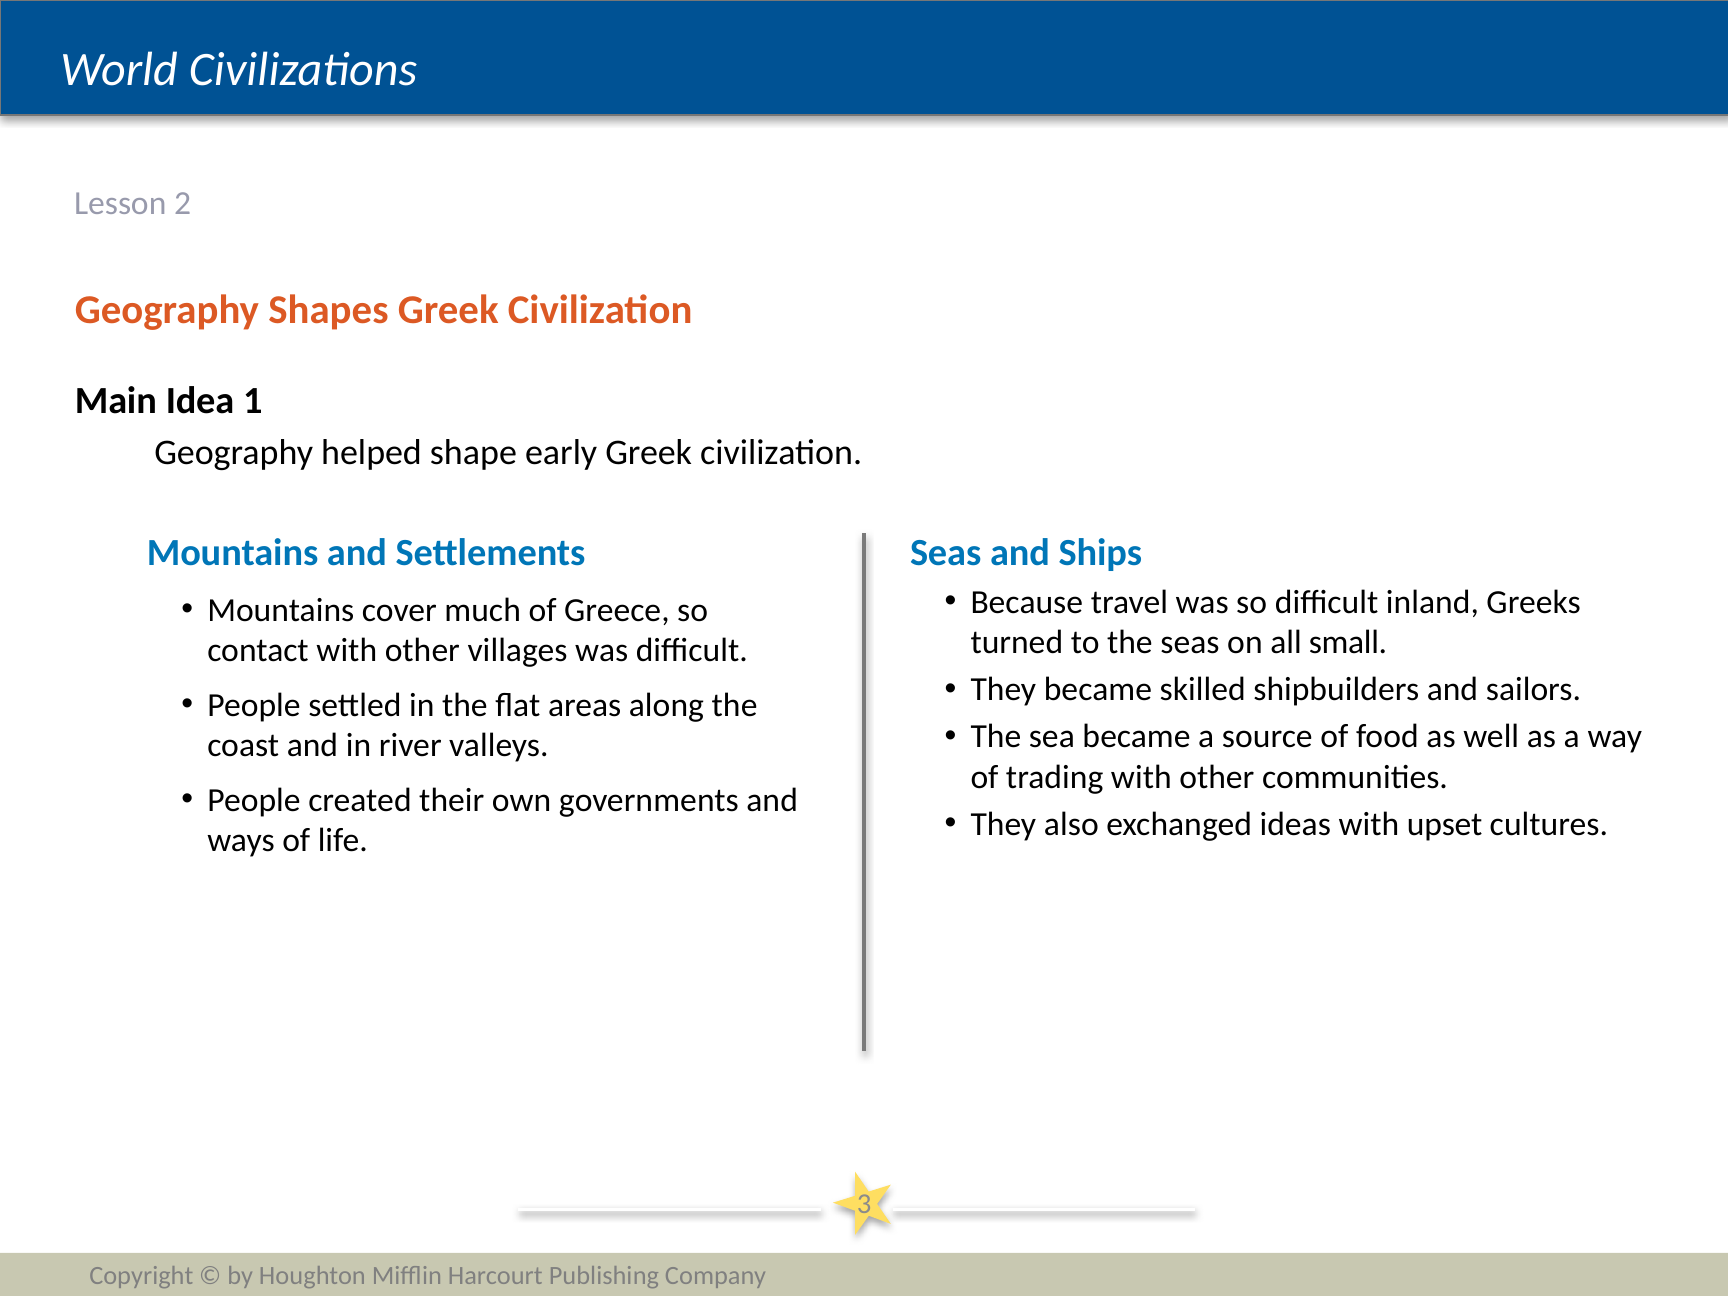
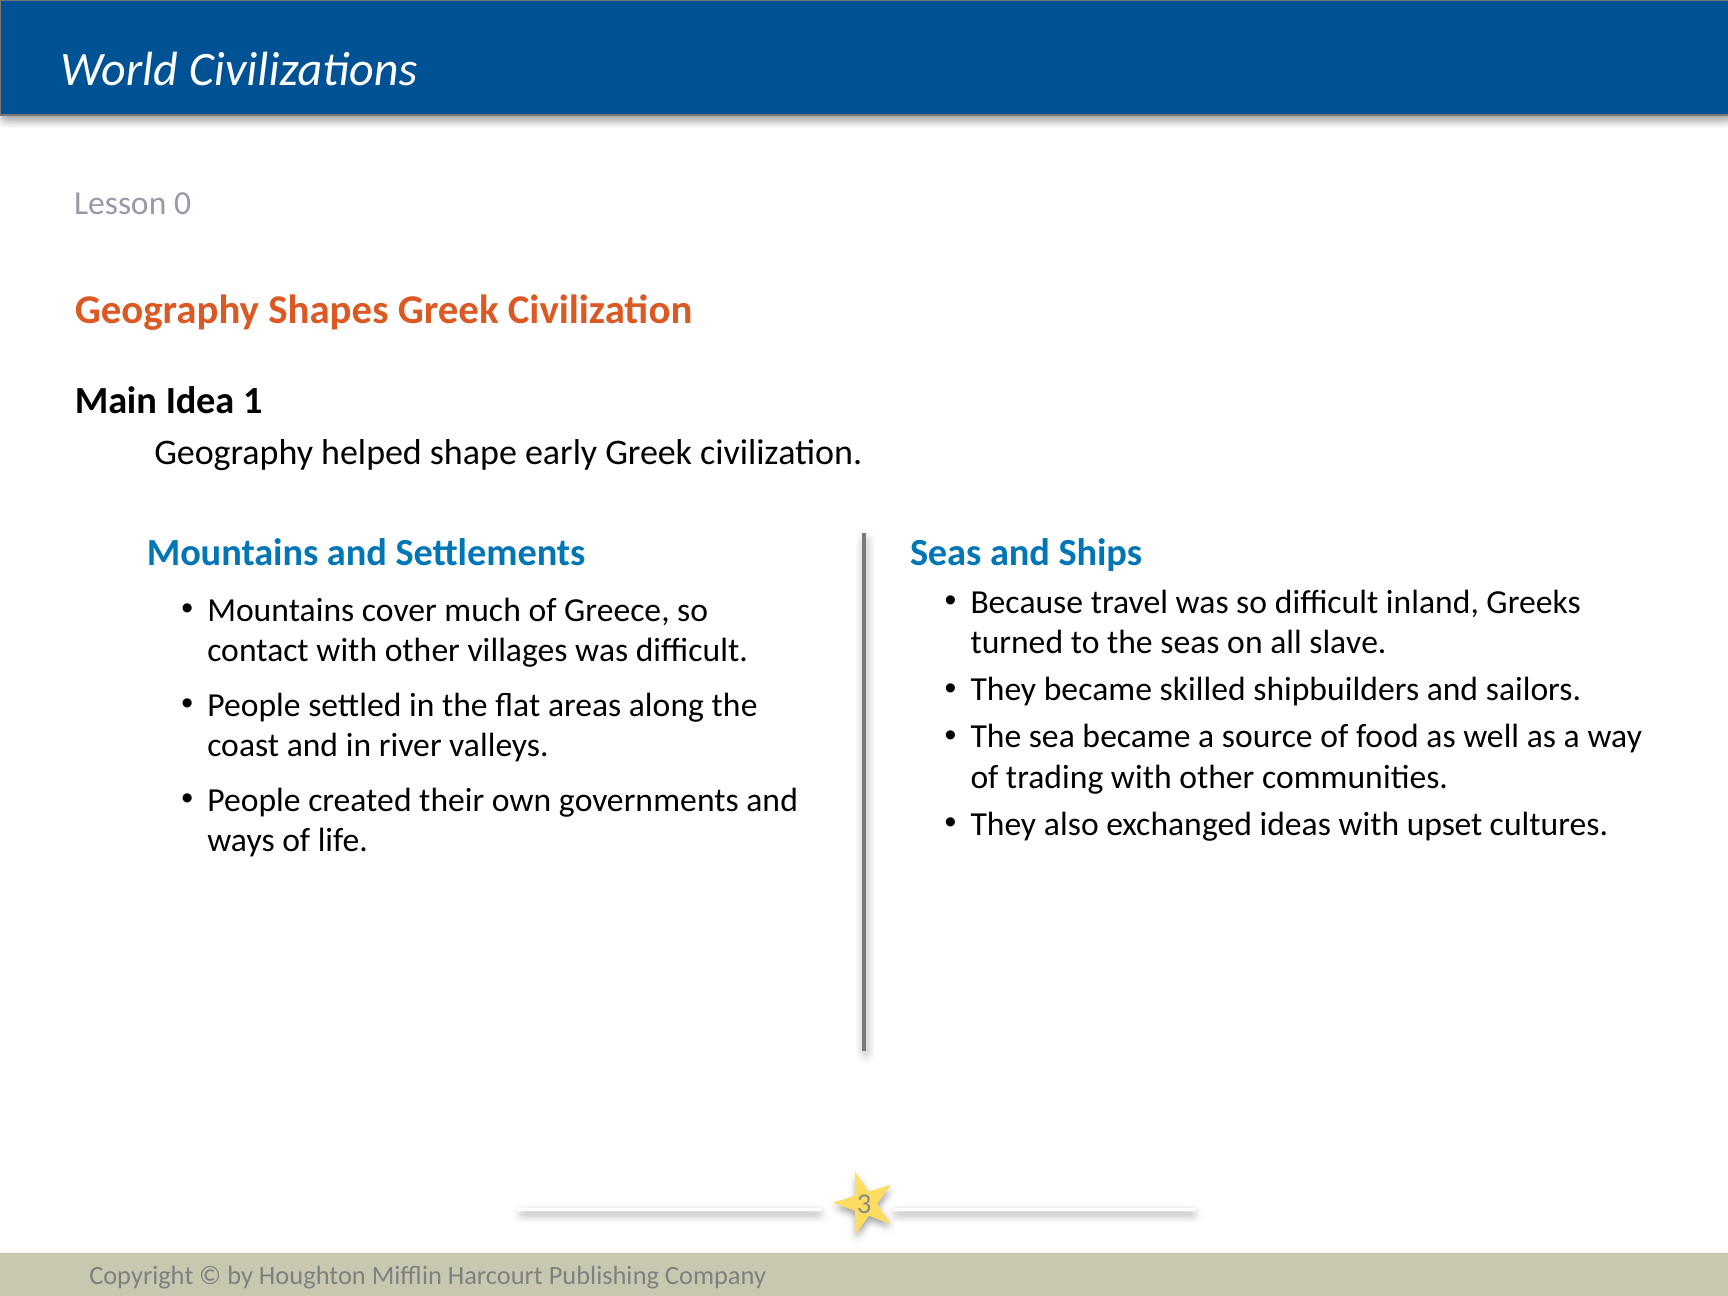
2: 2 -> 0 (183, 204)
small: small -> slave (1348, 643)
